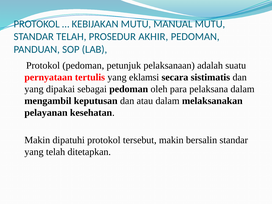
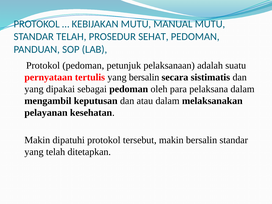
AKHIR: AKHIR -> SEHAT (153, 37)
yang eklamsi: eklamsi -> bersalin (144, 77)
